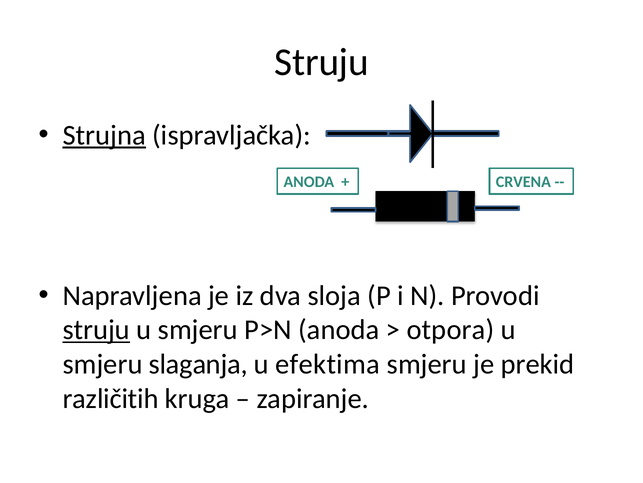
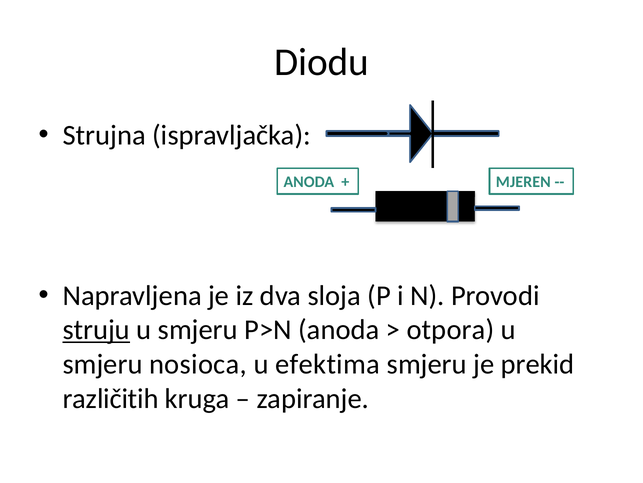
Struju: Struju -> Diodu (322, 62)
Strujna underline: present -> none (104, 135)
CRVENA: CRVENA -> MJEREN (523, 182)
slaganja: slaganja -> nosioca (198, 364)
